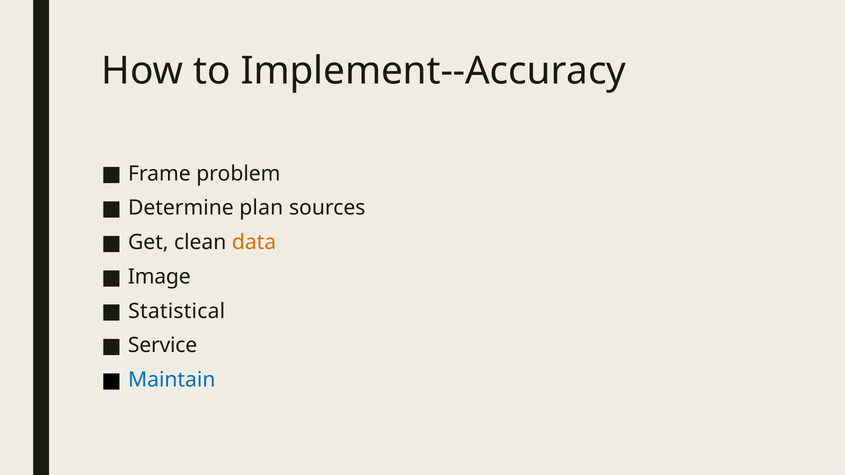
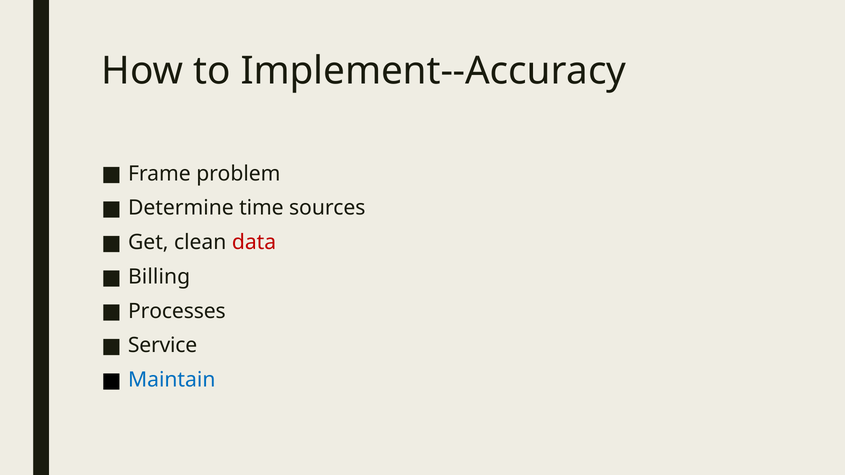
plan: plan -> time (261, 208)
data colour: orange -> red (254, 243)
Image: Image -> Billing (159, 277)
Statistical: Statistical -> Processes (177, 311)
